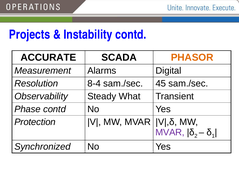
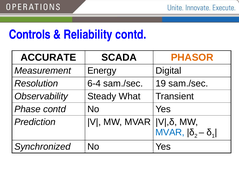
Projects: Projects -> Controls (30, 34)
Instability: Instability -> Reliability (88, 34)
Alarms: Alarms -> Energy (102, 70)
8-4: 8-4 -> 6-4 (94, 83)
45: 45 -> 19 (161, 83)
Protection: Protection -> Prediction (35, 121)
MVAR colour: purple -> blue (170, 132)
